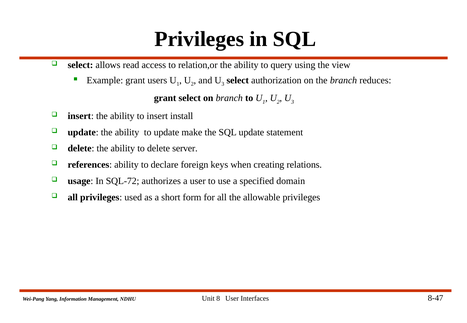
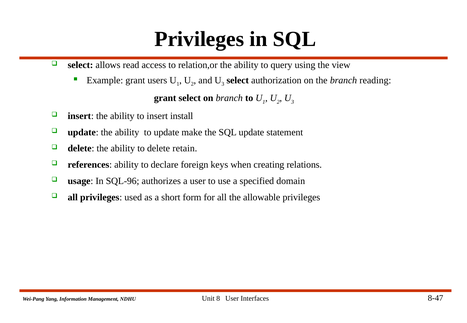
reduces: reduces -> reading (375, 80)
server: server -> retain (185, 149)
SQL-72: SQL-72 -> SQL-96 (123, 181)
